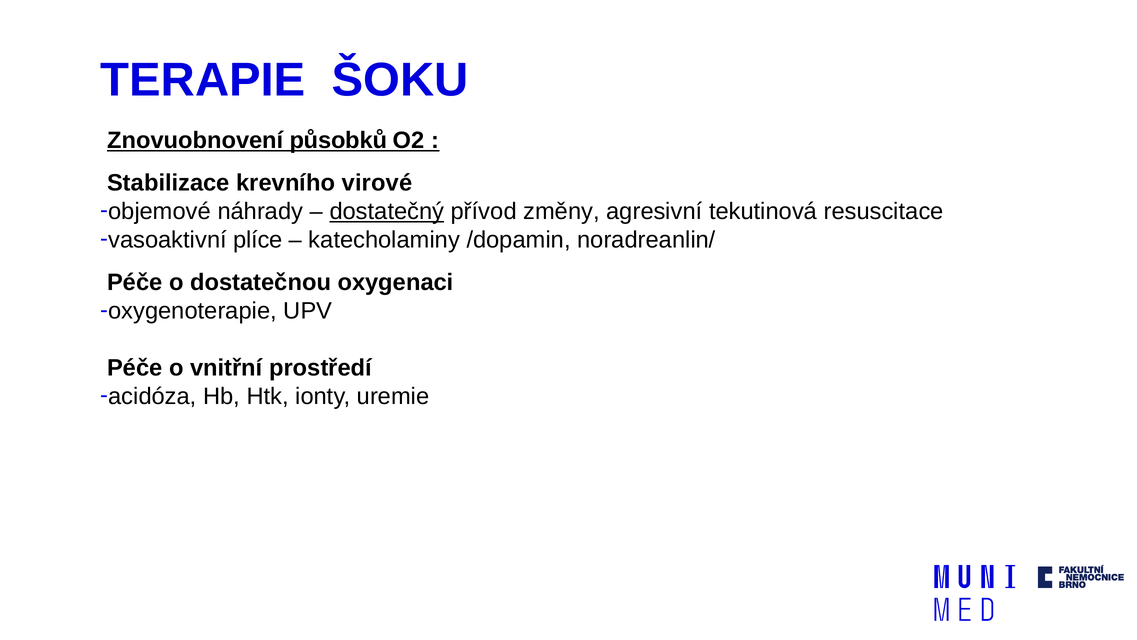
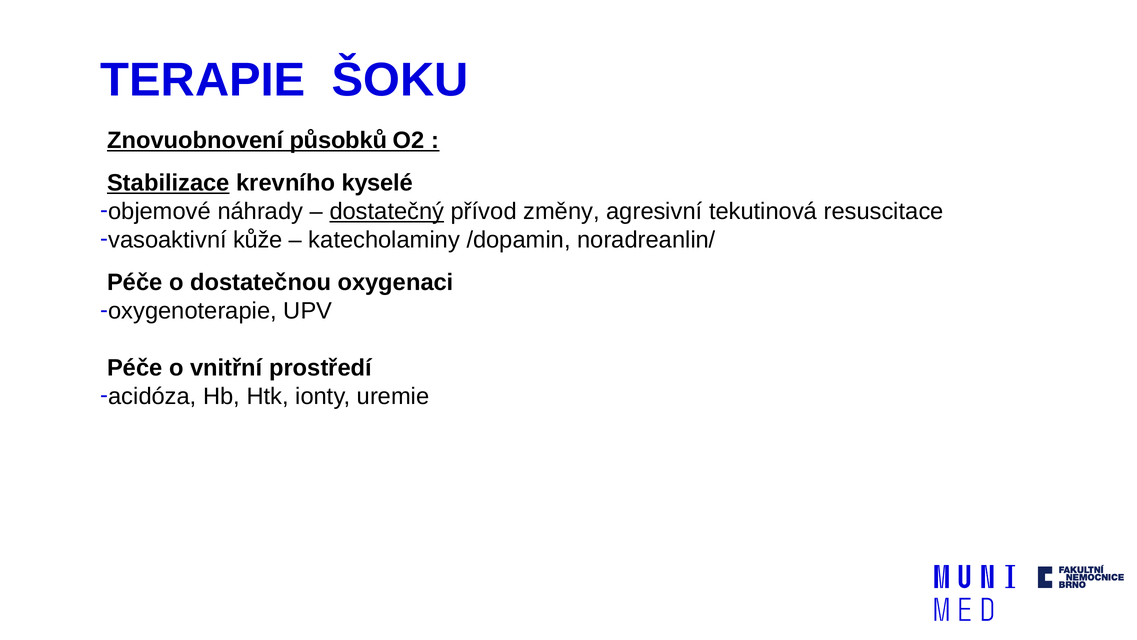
Stabilizace underline: none -> present (168, 183)
virové: virové -> kyselé (377, 183)
plíce: plíce -> kůže (258, 240)
